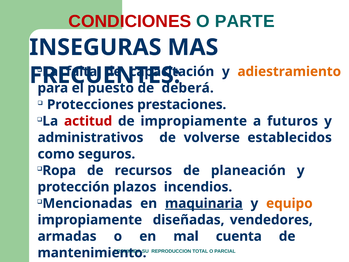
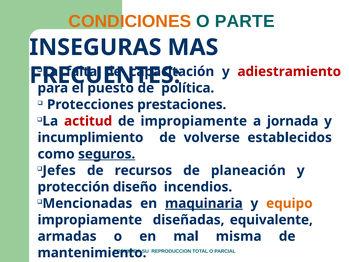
CONDICIONES colour: red -> orange (130, 21)
adiestramiento colour: orange -> red (289, 71)
deberá: deberá -> política (188, 88)
futuros: futuros -> jornada (293, 121)
administrativos: administrativos -> incumplimiento (90, 137)
seguros underline: none -> present (107, 154)
Ropa: Ropa -> Jefes (59, 170)
plazos: plazos -> diseño (135, 187)
vendedores: vendedores -> equivalente (271, 220)
cuenta: cuenta -> misma (239, 236)
